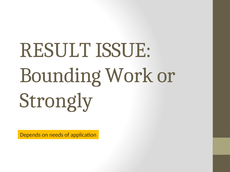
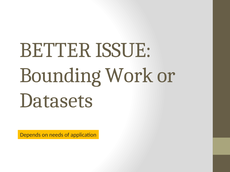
RESULT: RESULT -> BETTER (55, 50)
Strongly: Strongly -> Datasets (56, 101)
